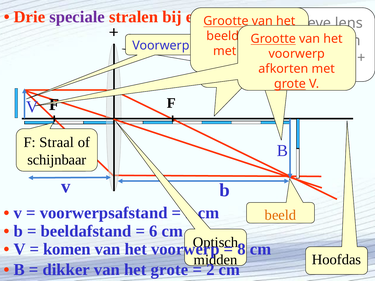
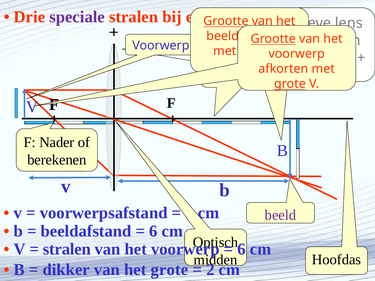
Straal: Straal -> Nader (57, 143)
schijnbaar: schijnbaar -> berekenen (57, 160)
beeld colour: orange -> purple (280, 215)
komen: komen -> stralen (67, 249)
8: 8 -> 6 (242, 249)
